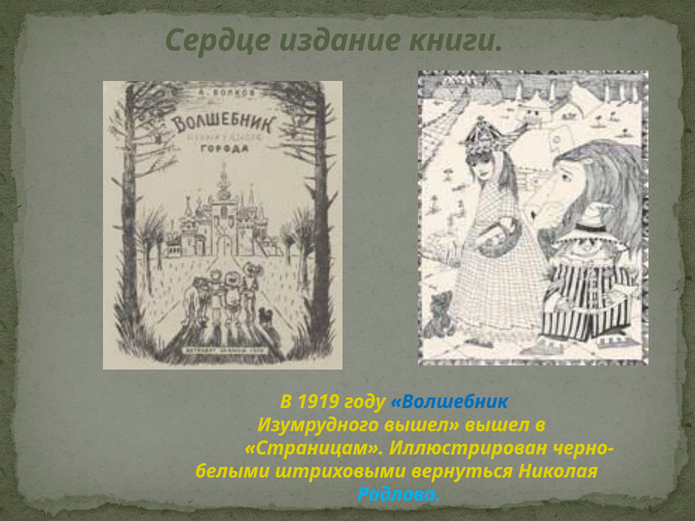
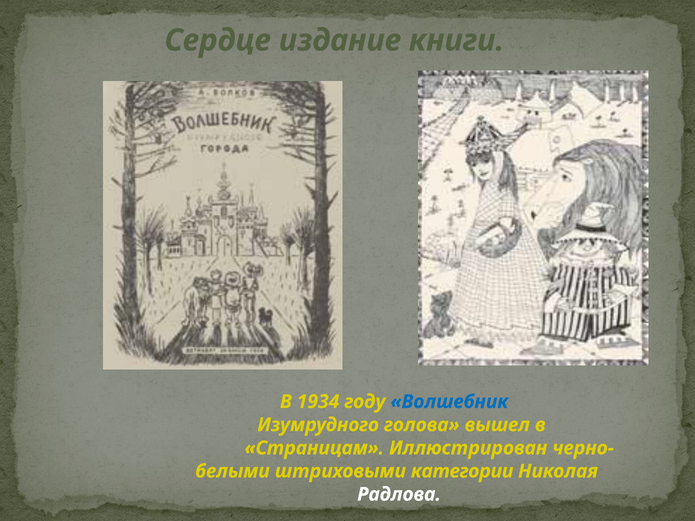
1919: 1919 -> 1934 (318, 402)
Изумрудного вышел: вышел -> голова (422, 425)
вернуться: вернуться -> категории (462, 471)
Радлова colour: light blue -> white (399, 495)
